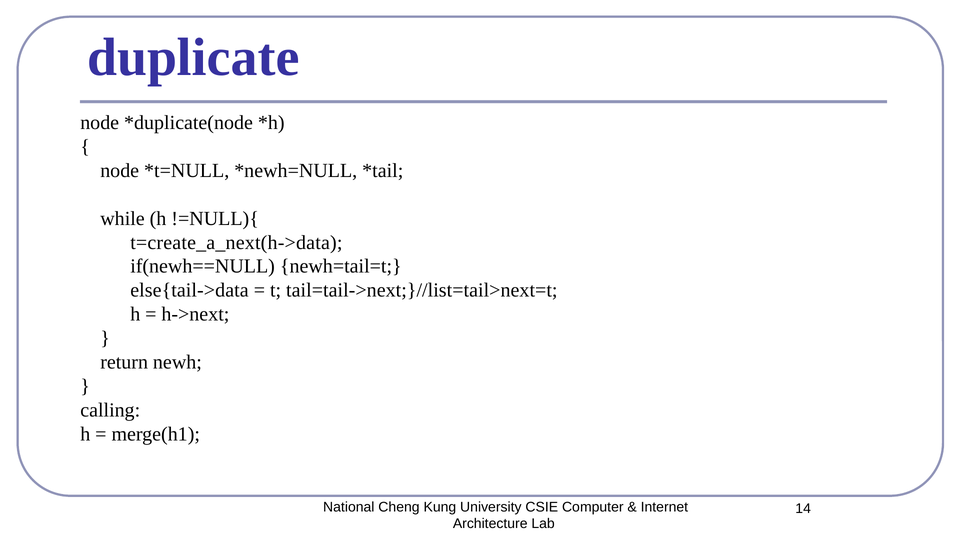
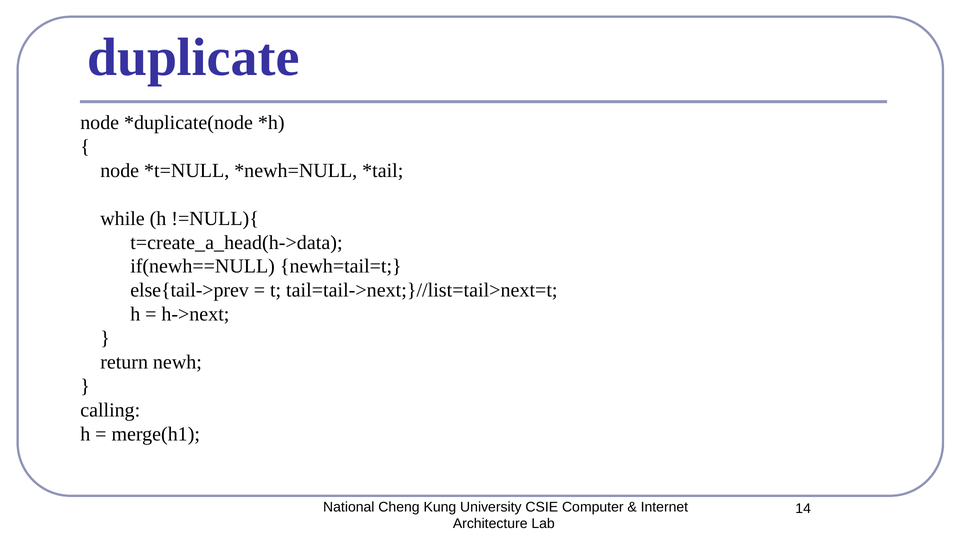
t=create_a_next(h->data: t=create_a_next(h->data -> t=create_a_head(h->data (236, 243)
else{tail->data: else{tail->data -> else{tail->prev (190, 291)
